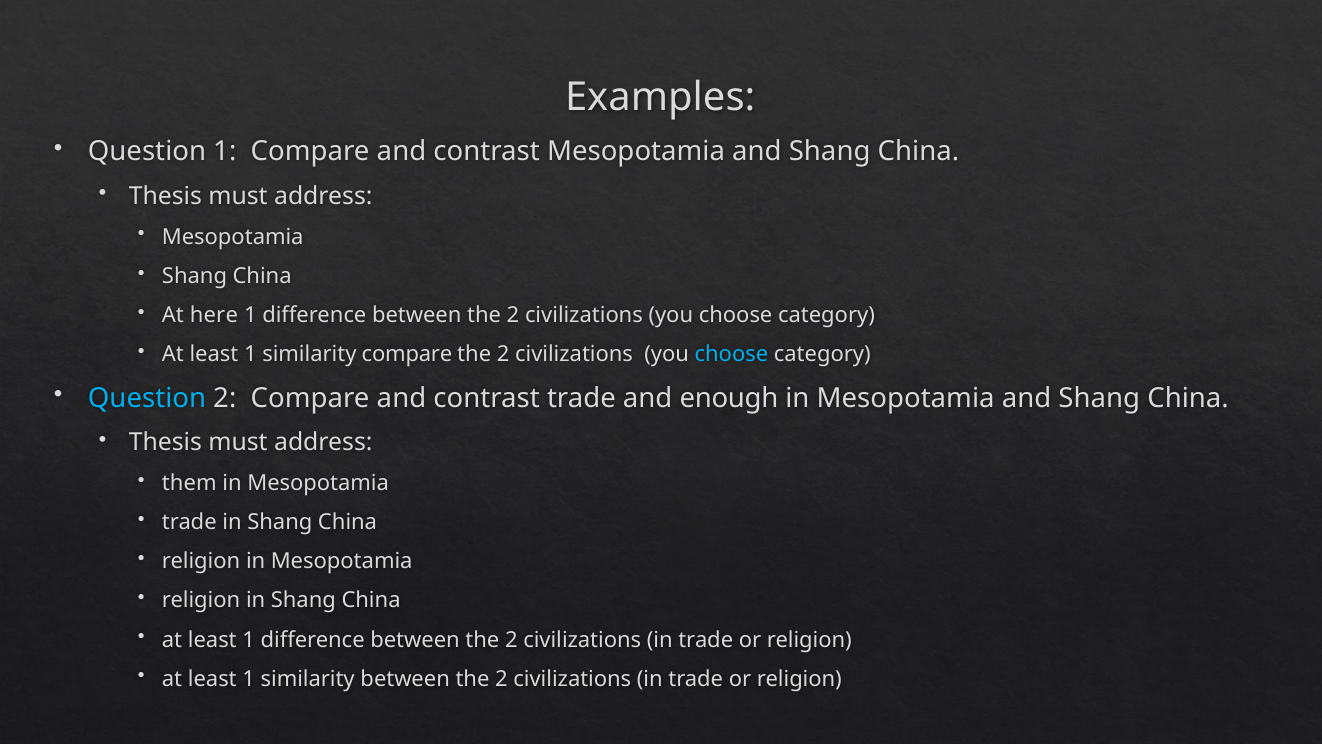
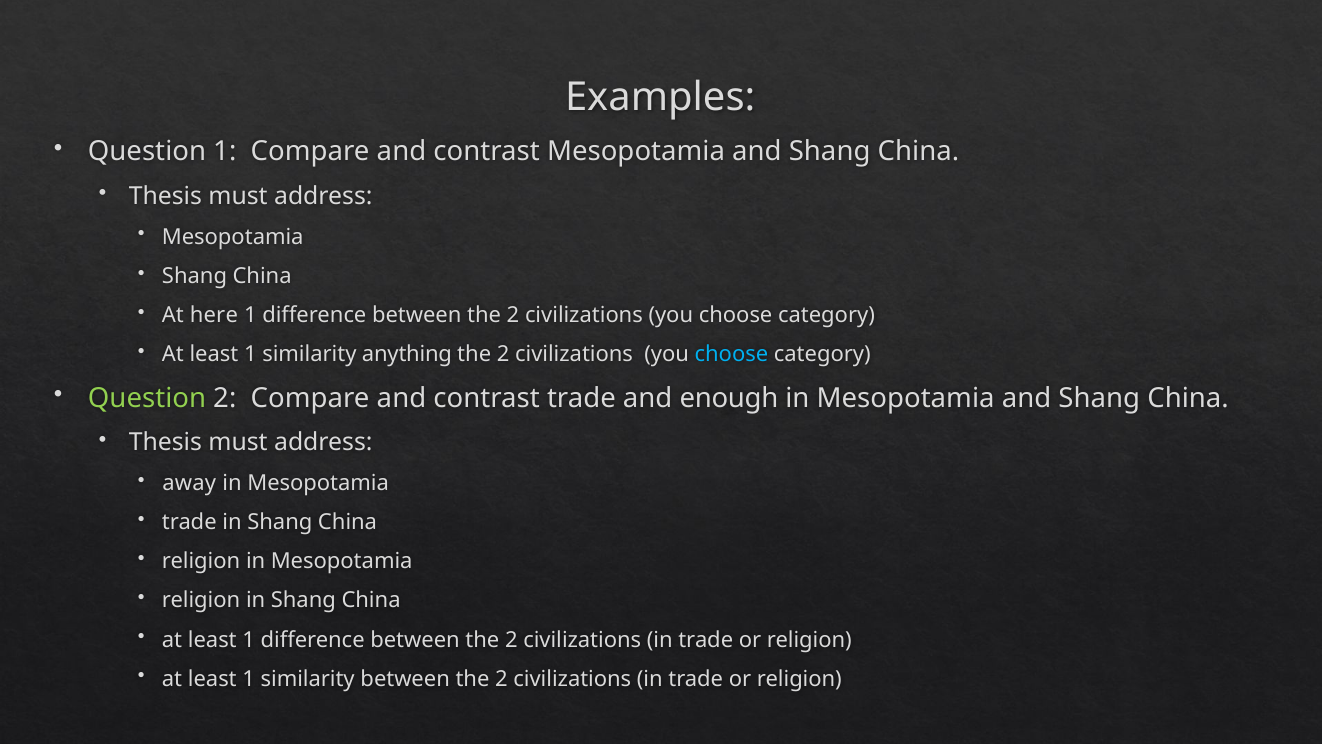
similarity compare: compare -> anything (407, 354)
Question colour: light blue -> light green (147, 398)
them: them -> away (189, 483)
